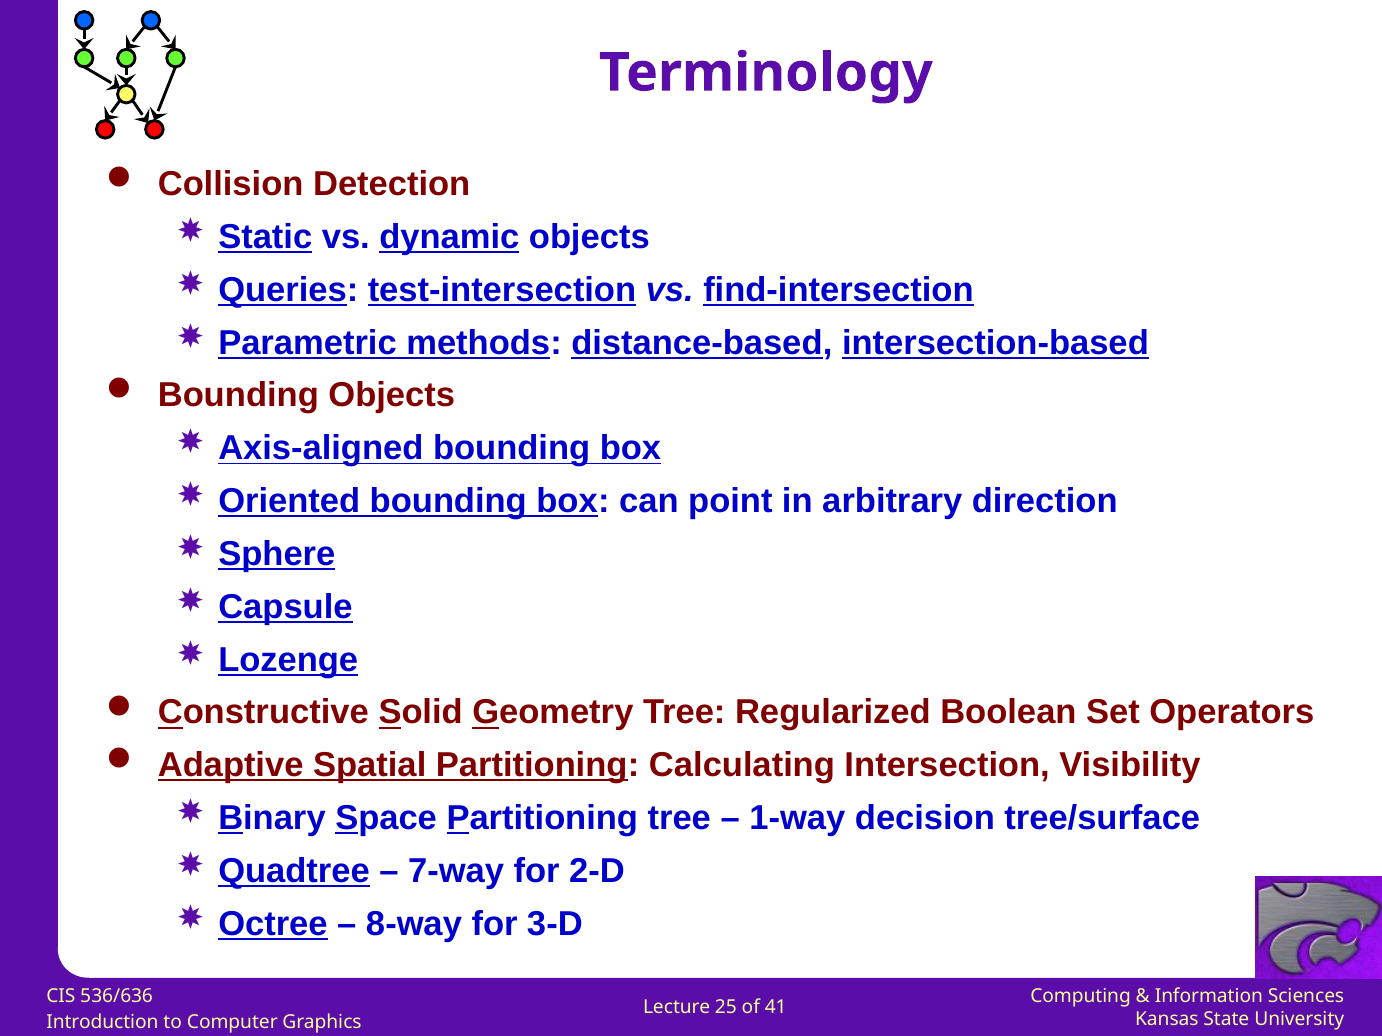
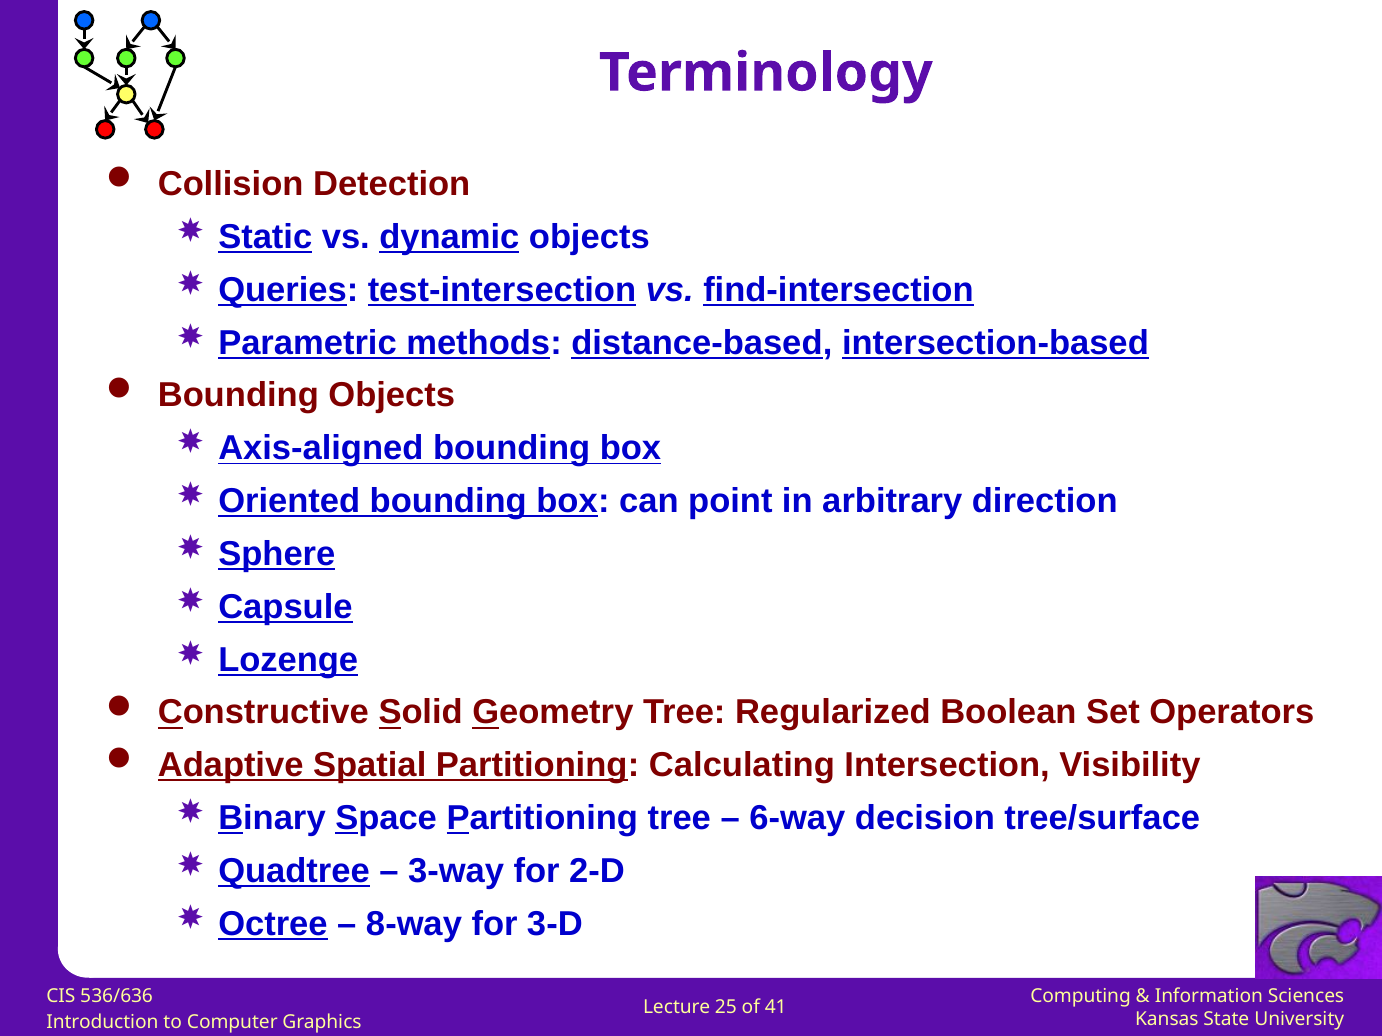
1-way: 1-way -> 6-way (797, 818)
7-way: 7-way -> 3-way (456, 871)
